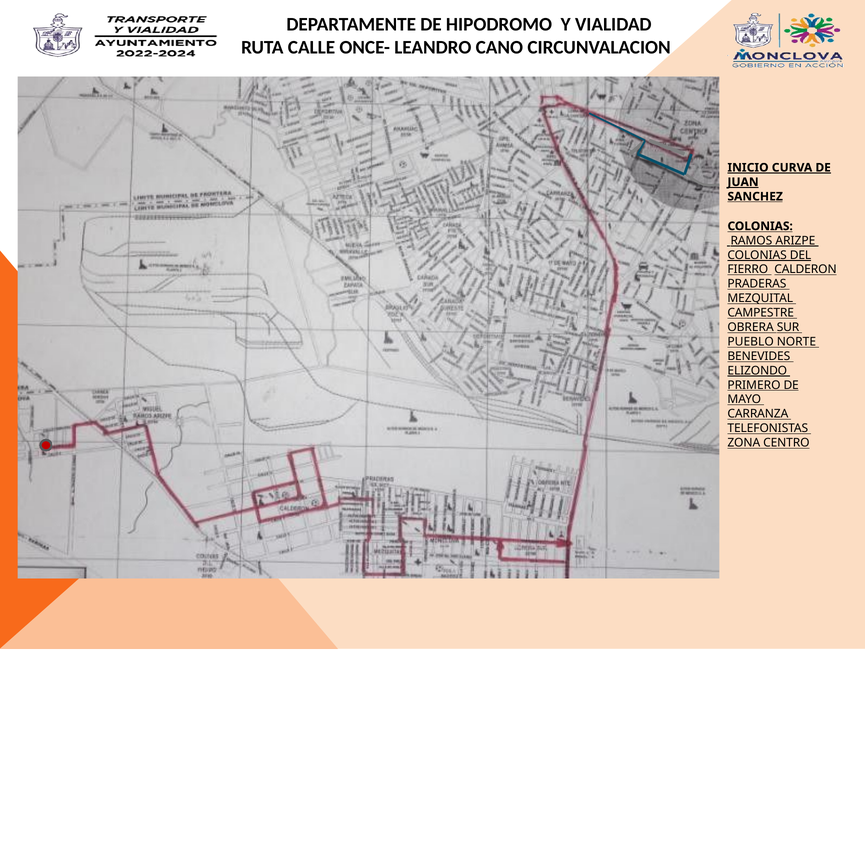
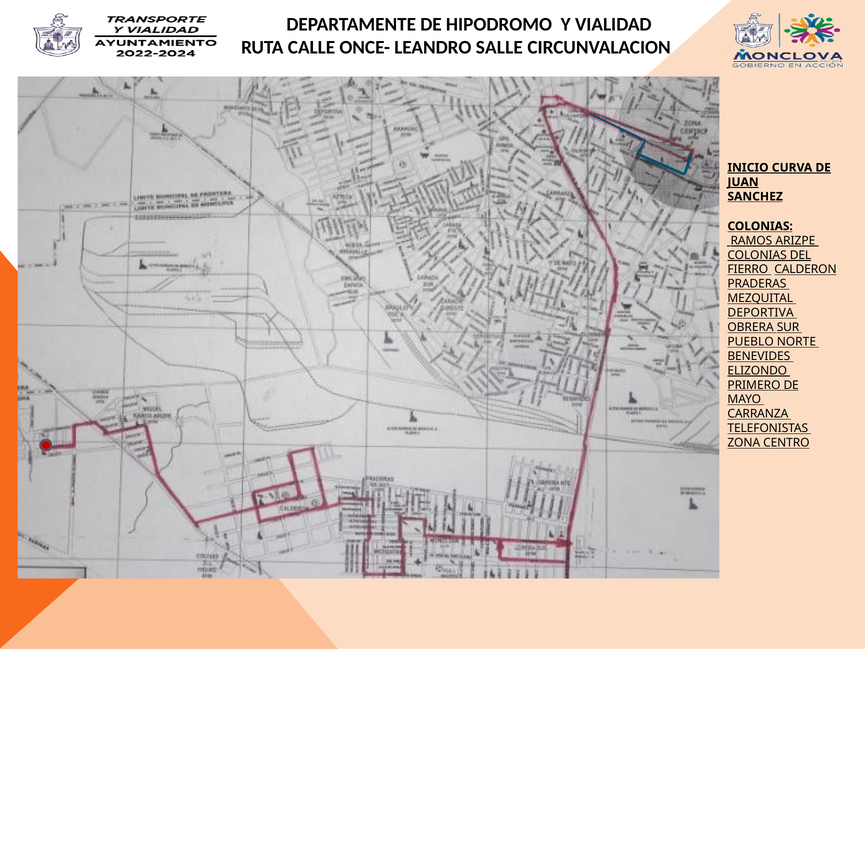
CANO: CANO -> SALLE (499, 47)
CAMPESTRE: CAMPESTRE -> DEPORTIVA (761, 313)
